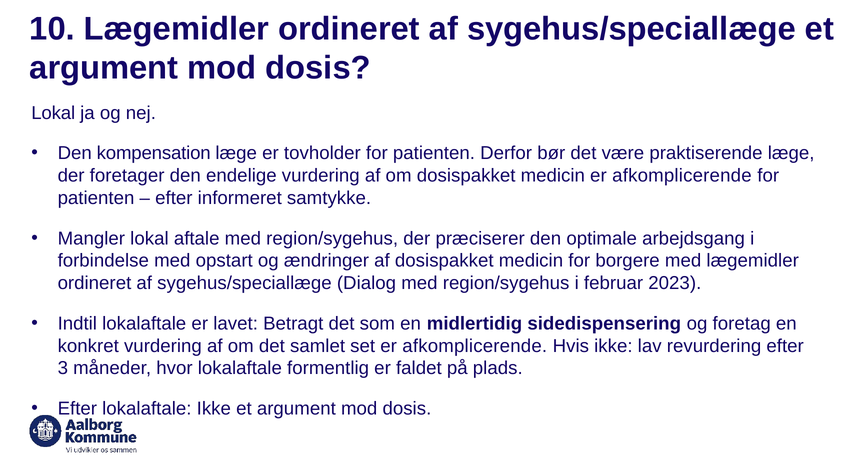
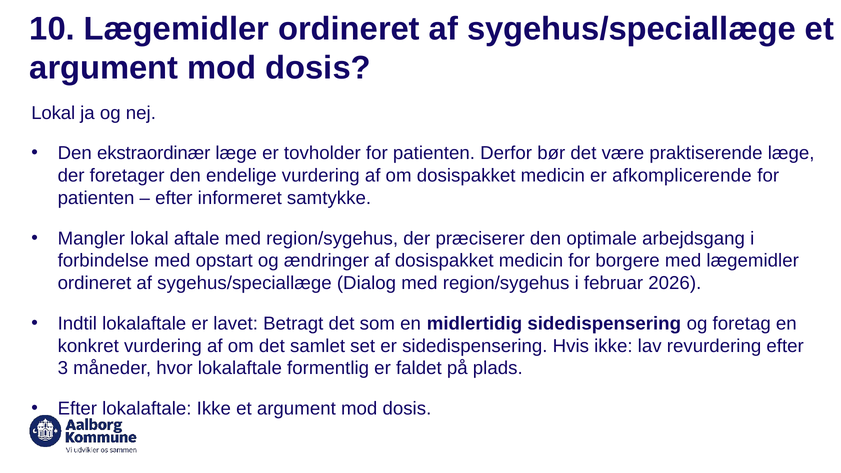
kompensation: kompensation -> ekstraordinær (154, 153)
2023: 2023 -> 2026 (675, 283)
set er afkomplicerende: afkomplicerende -> sidedispensering (475, 346)
